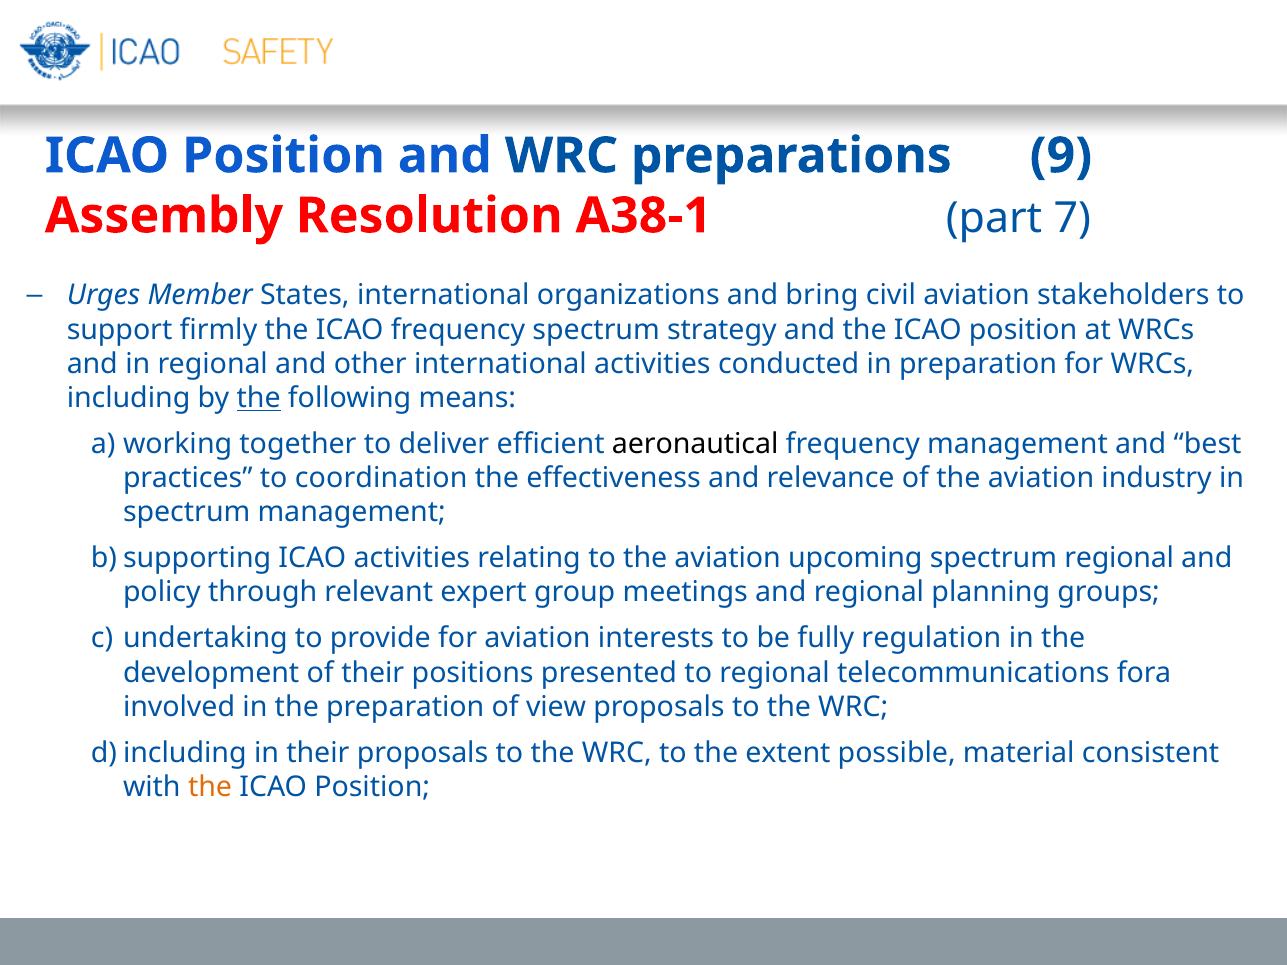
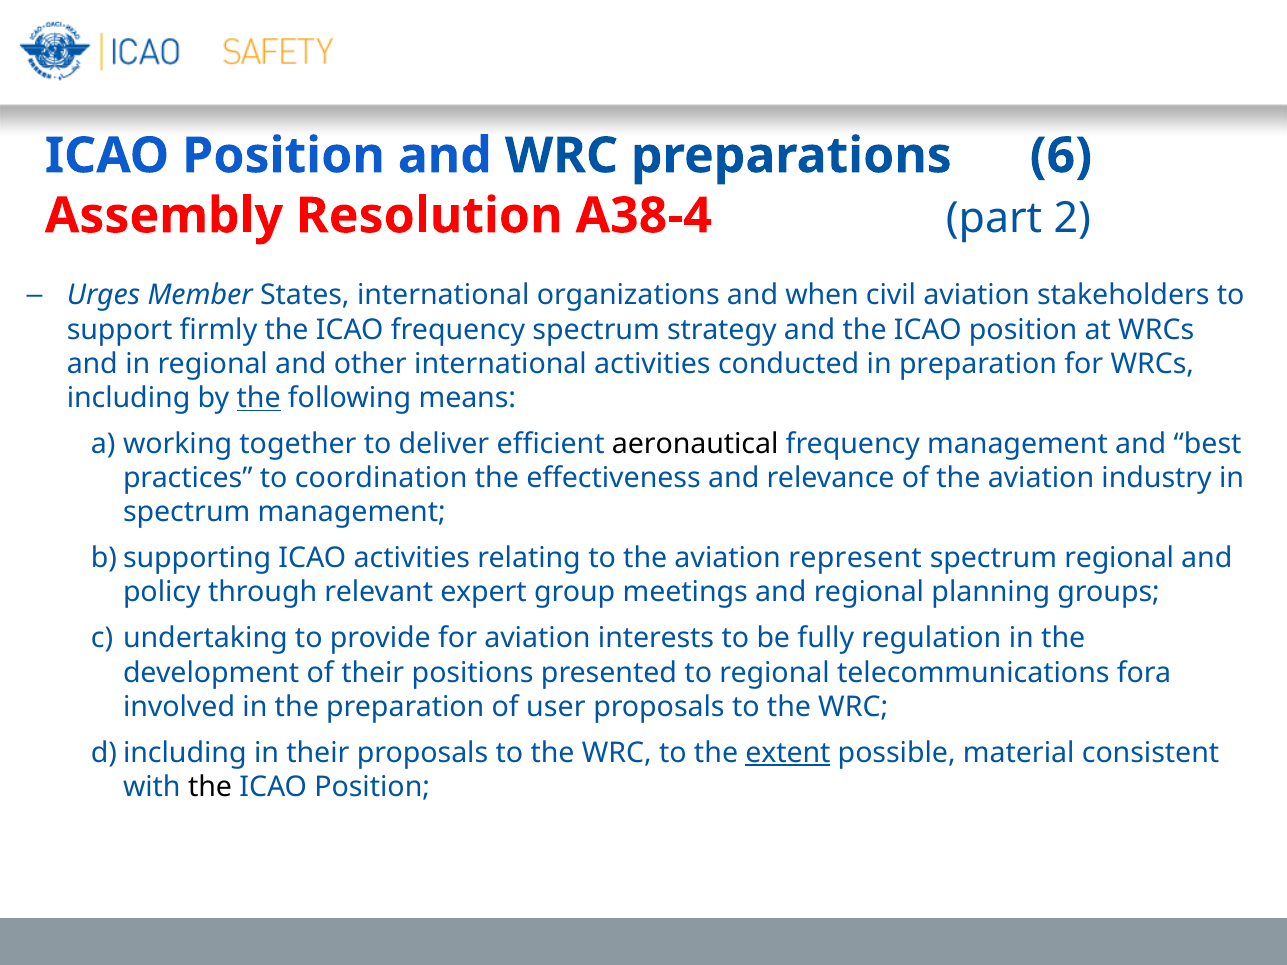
9: 9 -> 6 (1061, 156)
A38-1: A38-1 -> A38-4 (644, 216)
7: 7 -> 2 (1072, 218)
bring: bring -> when (822, 295)
upcoming: upcoming -> represent (855, 558)
view: view -> user (556, 707)
extent underline: none -> present (788, 753)
the colour: orange -> black (210, 787)
